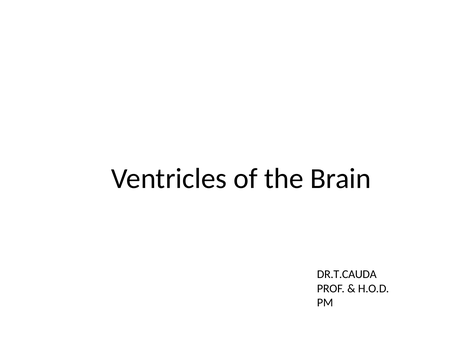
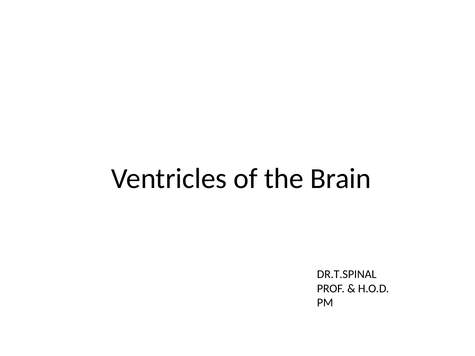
DR.T.CAUDA: DR.T.CAUDA -> DR.T.SPINAL (347, 274)
